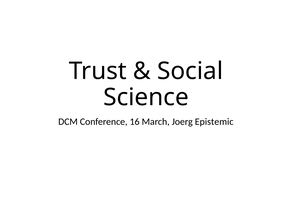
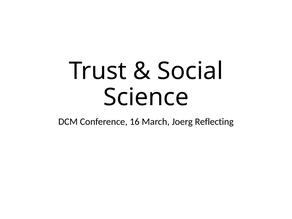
Epistemic: Epistemic -> Reflecting (214, 122)
